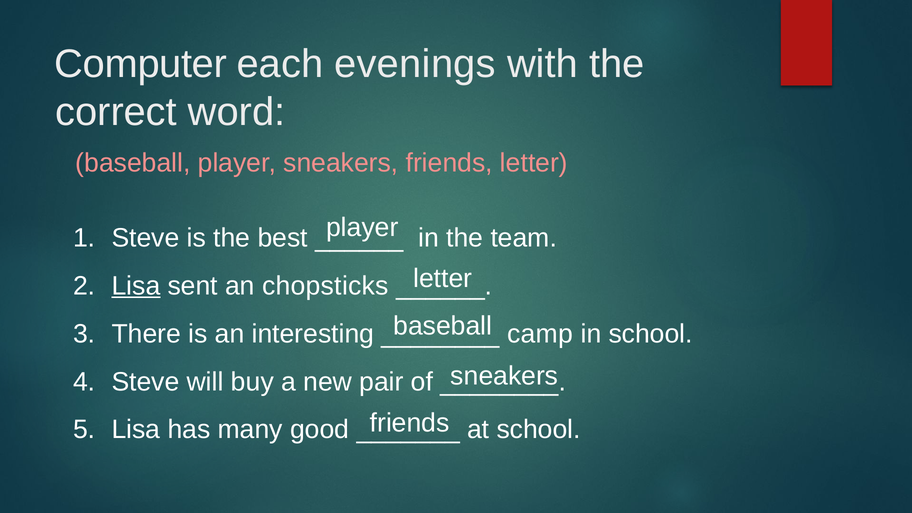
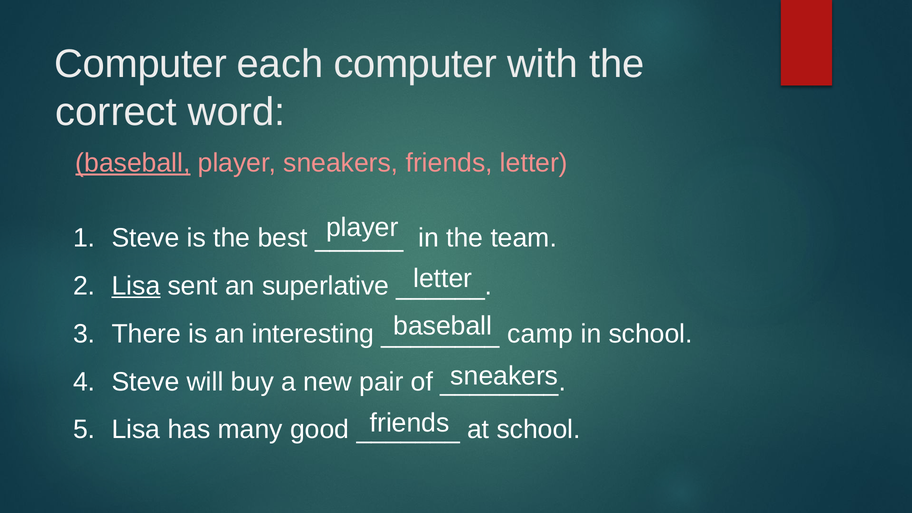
each evenings: evenings -> computer (415, 64)
baseball underline: none -> present (133, 163)
chopsticks: chopsticks -> superlative (326, 286)
